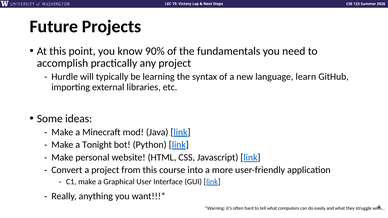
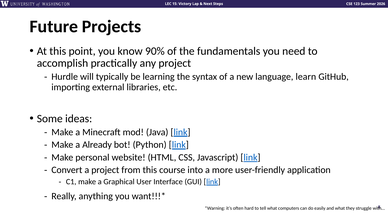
Tonight: Tonight -> Already (97, 145)
